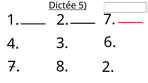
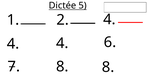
2 7: 7 -> 4 (109, 19)
3: 3 -> 4 (62, 43)
7 2: 2 -> 8 (108, 67)
